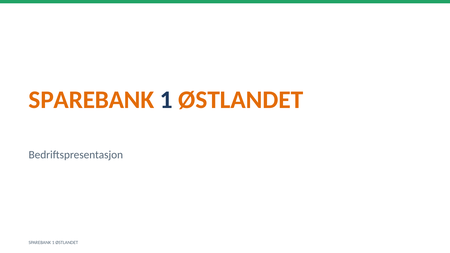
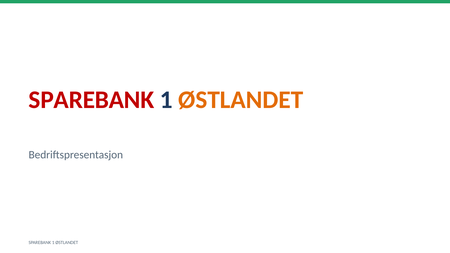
SPAREBANK colour: orange -> red (91, 100)
